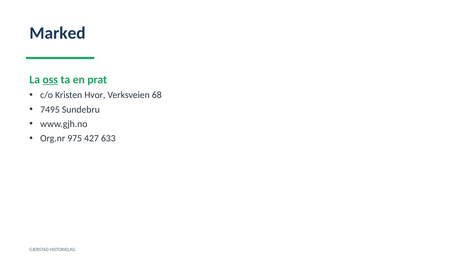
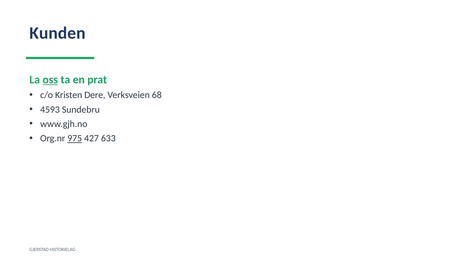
Marked: Marked -> Kunden (57, 33)
Hvor: Hvor -> Dere (95, 95)
7495: 7495 -> 4593 (50, 109)
975 underline: none -> present (75, 138)
